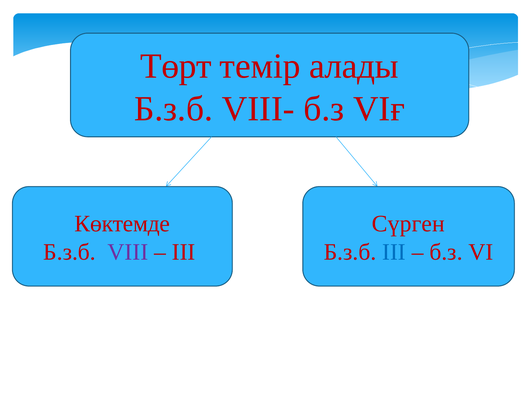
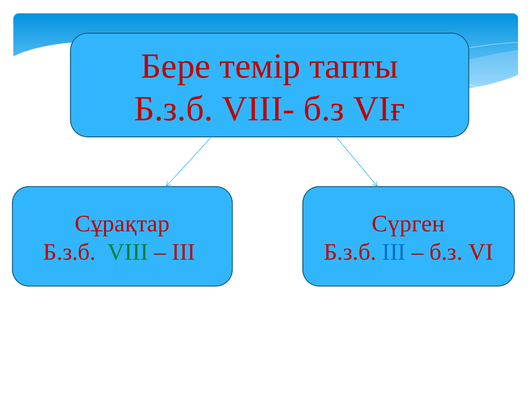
Төрт: Төрт -> Бере (176, 66)
алады: алады -> тапты (354, 66)
Көктемде: Көктемде -> Сұрақтар (122, 224)
VIII colour: purple -> green (128, 252)
